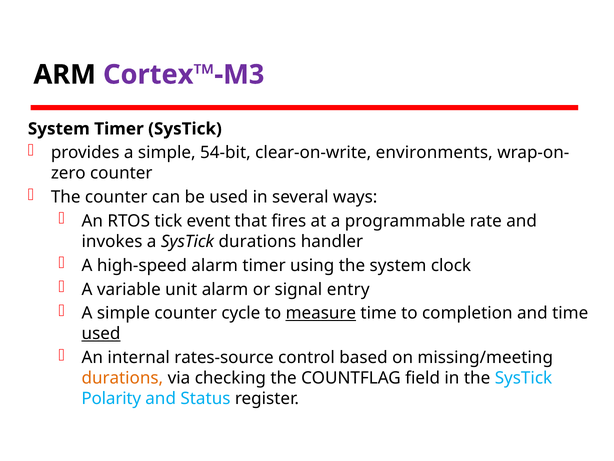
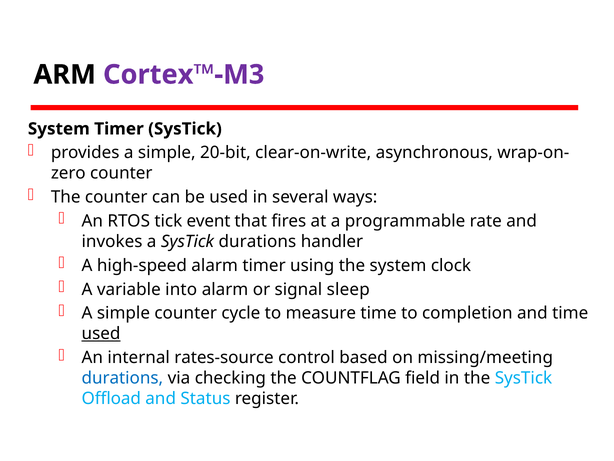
54-bit: 54-bit -> 20-bit (225, 153)
environments: environments -> asynchronous (434, 153)
unit: unit -> into (181, 289)
entry: entry -> sleep (348, 289)
measure underline: present -> none (321, 313)
durations colour: orange -> blue (122, 378)
Polarity: Polarity -> Offload (111, 398)
